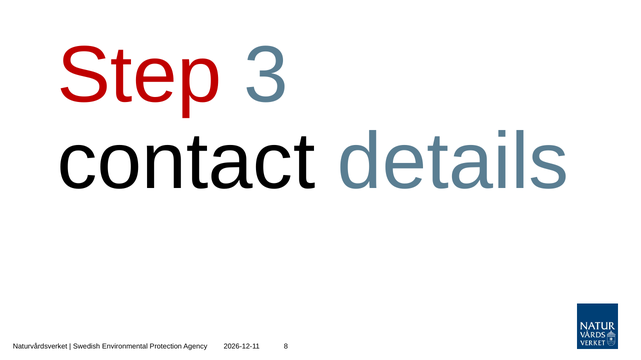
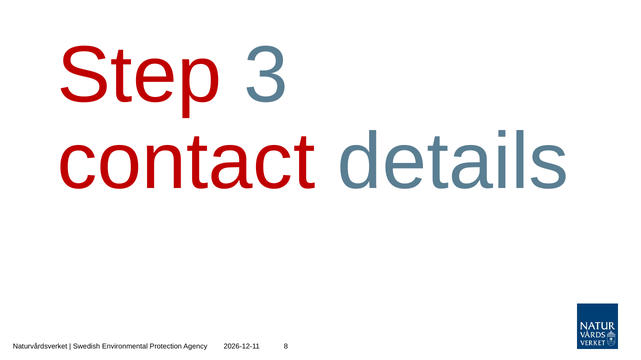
contact colour: black -> red (186, 162)
